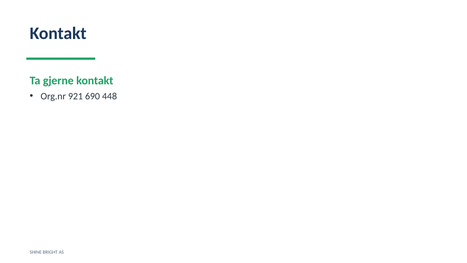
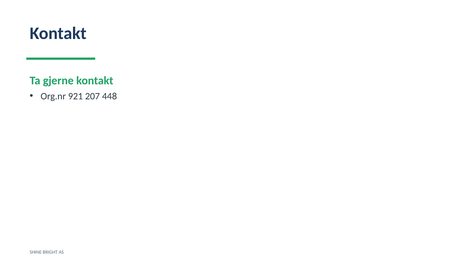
690: 690 -> 207 (93, 96)
